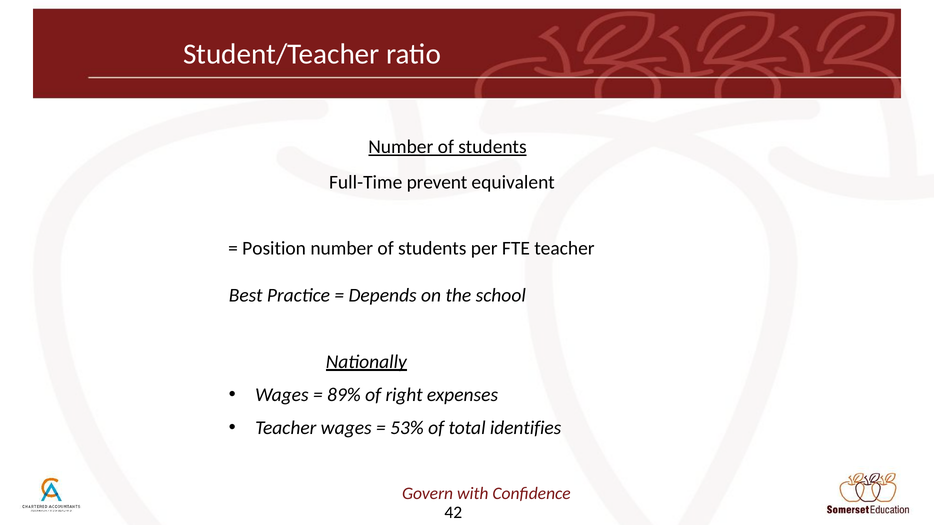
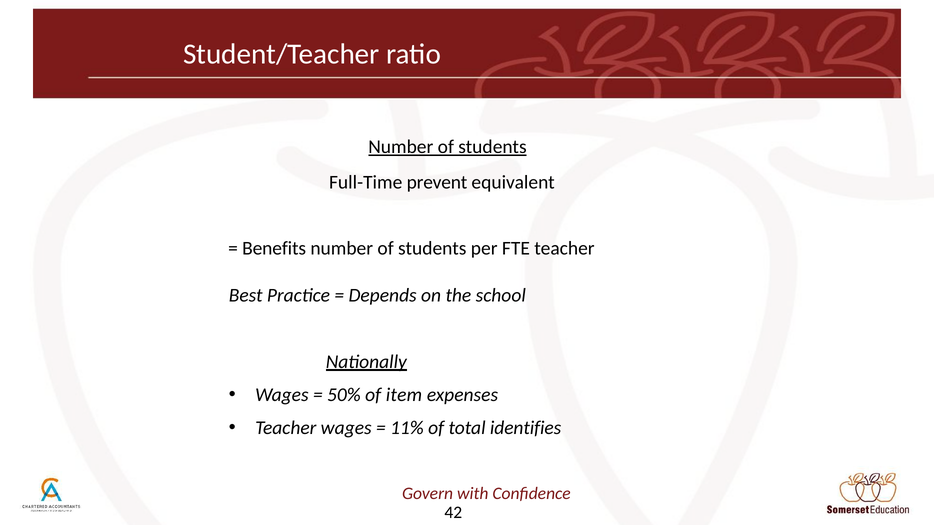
Position: Position -> Benefits (274, 249)
89%: 89% -> 50% (344, 395)
right: right -> item (404, 395)
53%: 53% -> 11% (407, 428)
